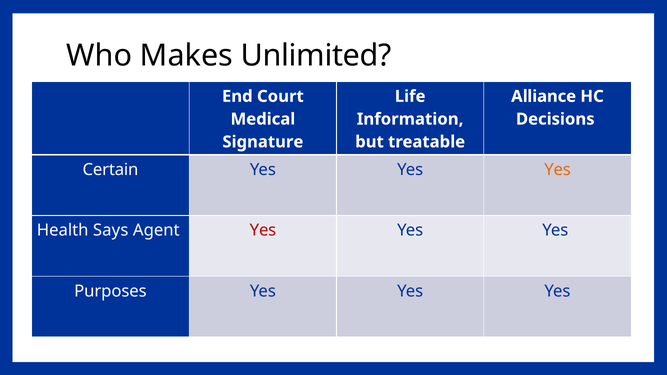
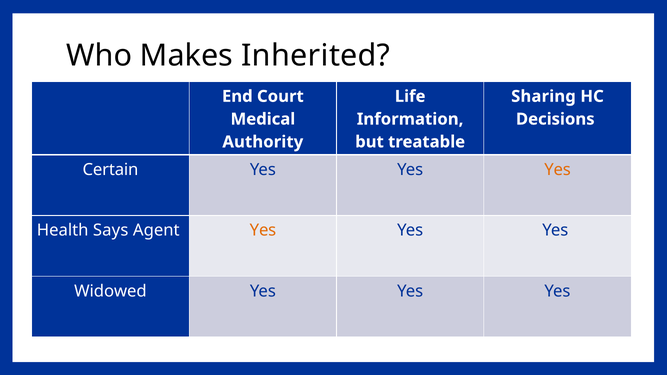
Unlimited: Unlimited -> Inherited (316, 56)
Alliance: Alliance -> Sharing (543, 96)
Signature: Signature -> Authority (263, 142)
Yes colour: red -> orange (263, 230)
Purposes: Purposes -> Widowed (110, 291)
